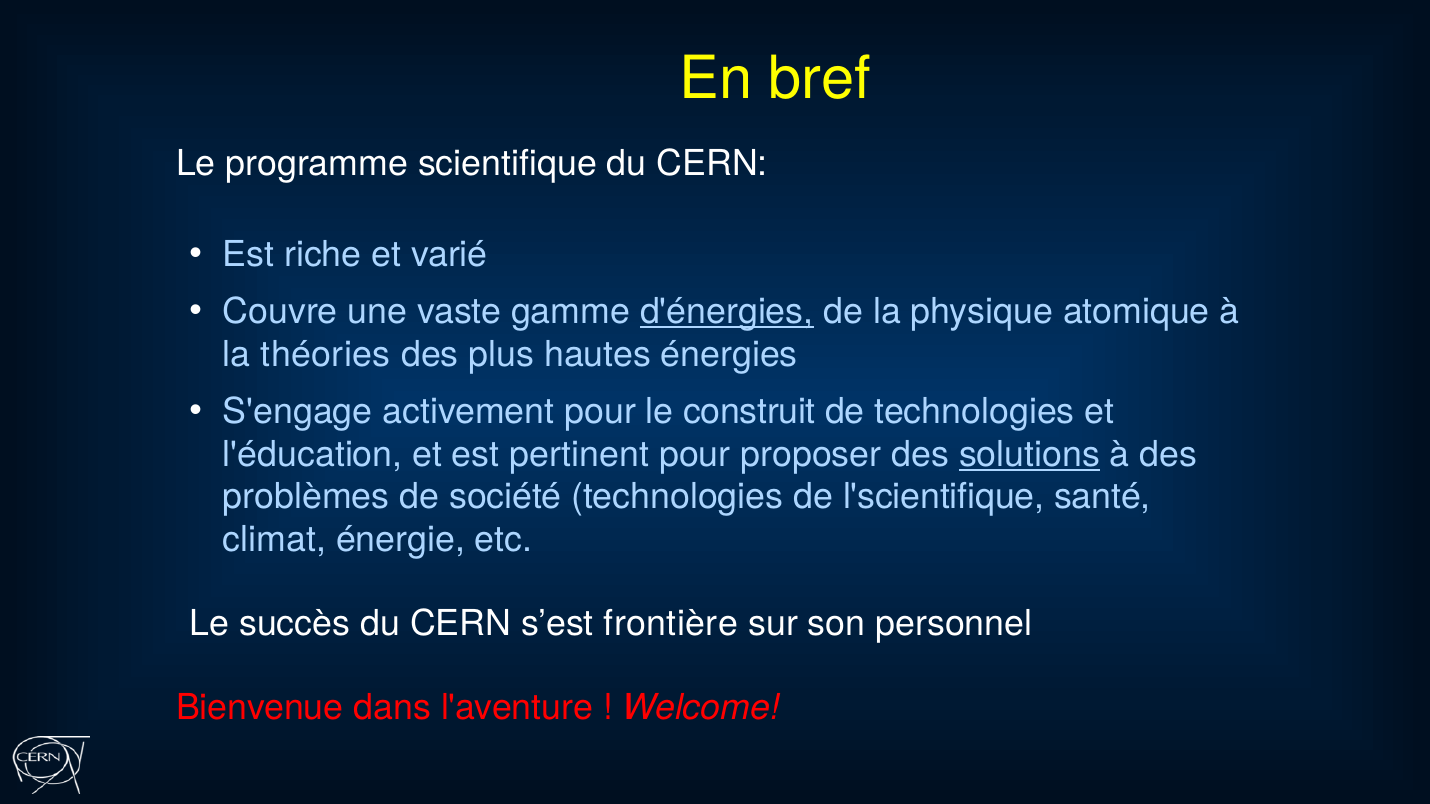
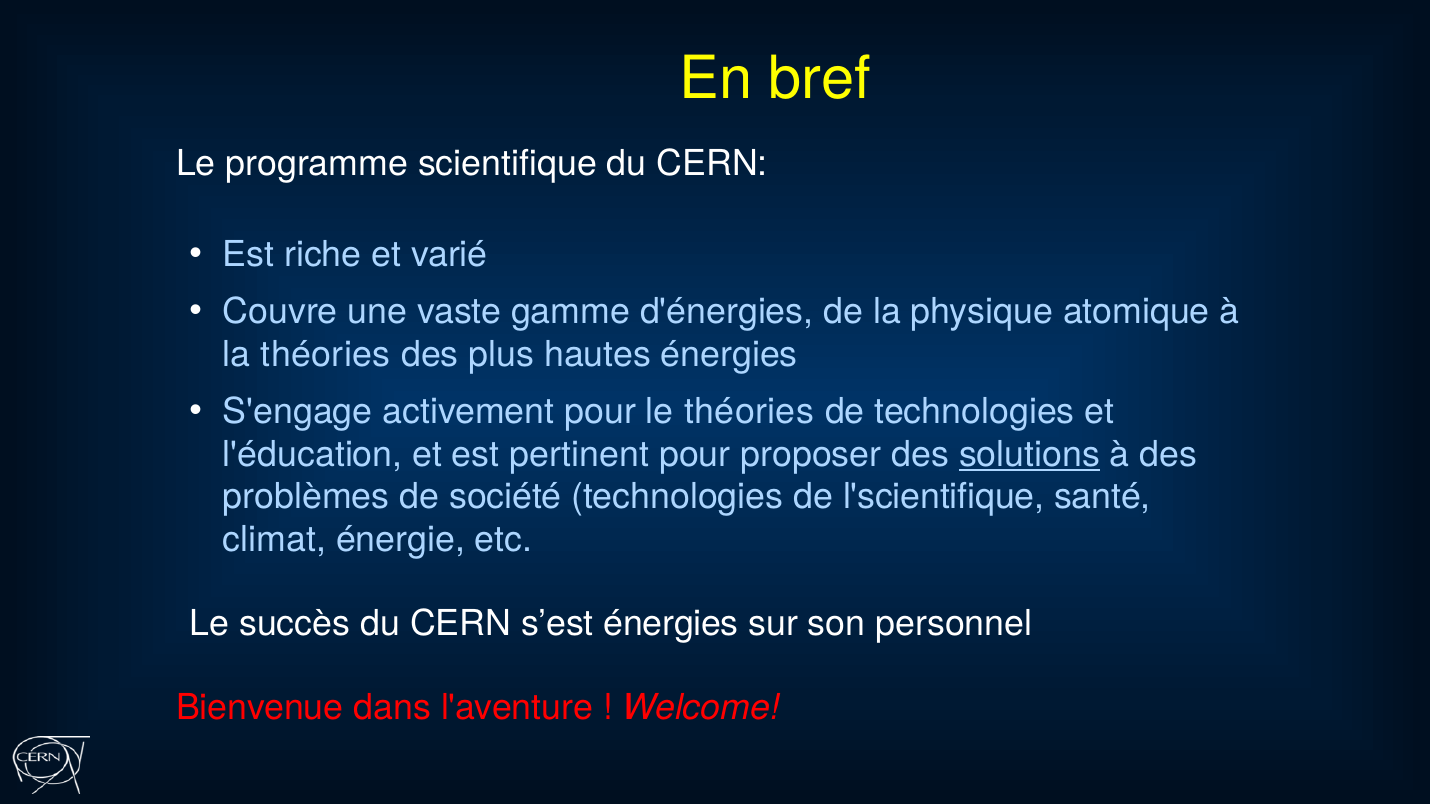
d'énergies underline: present -> none (727, 312)
le construit: construit -> théories (749, 412)
s’est frontière: frontière -> énergies (671, 624)
